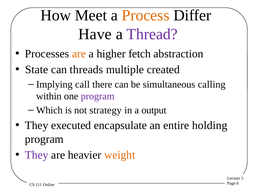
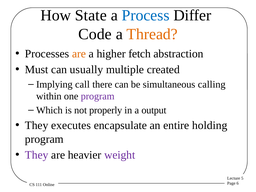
Meet: Meet -> State (91, 15)
Process colour: orange -> blue (146, 15)
Have: Have -> Code (95, 34)
Thread colour: purple -> orange (152, 34)
State: State -> Must (37, 70)
threads: threads -> usually (86, 70)
strategy: strategy -> properly (106, 110)
executed: executed -> executes (71, 125)
weight colour: orange -> purple (120, 155)
